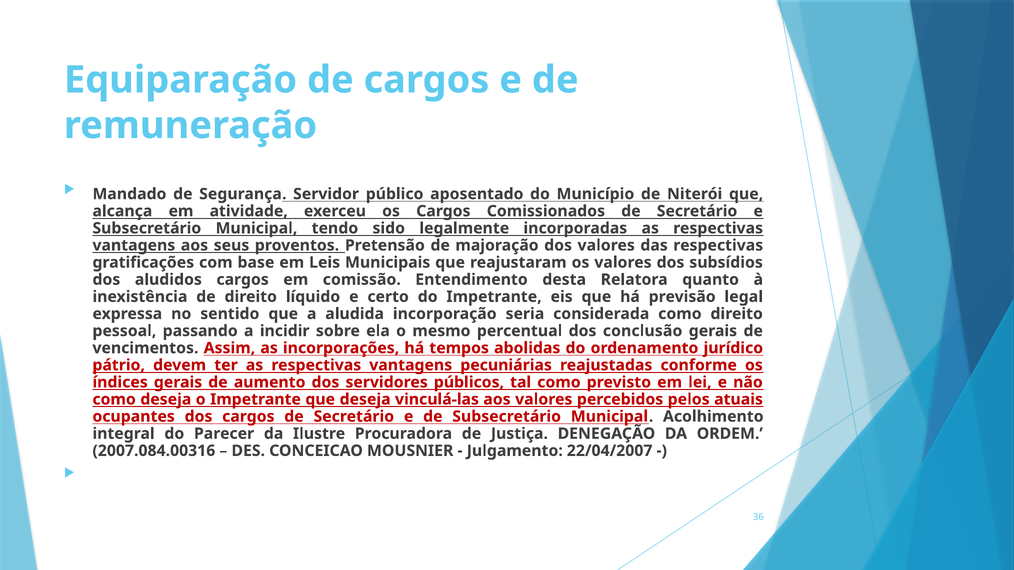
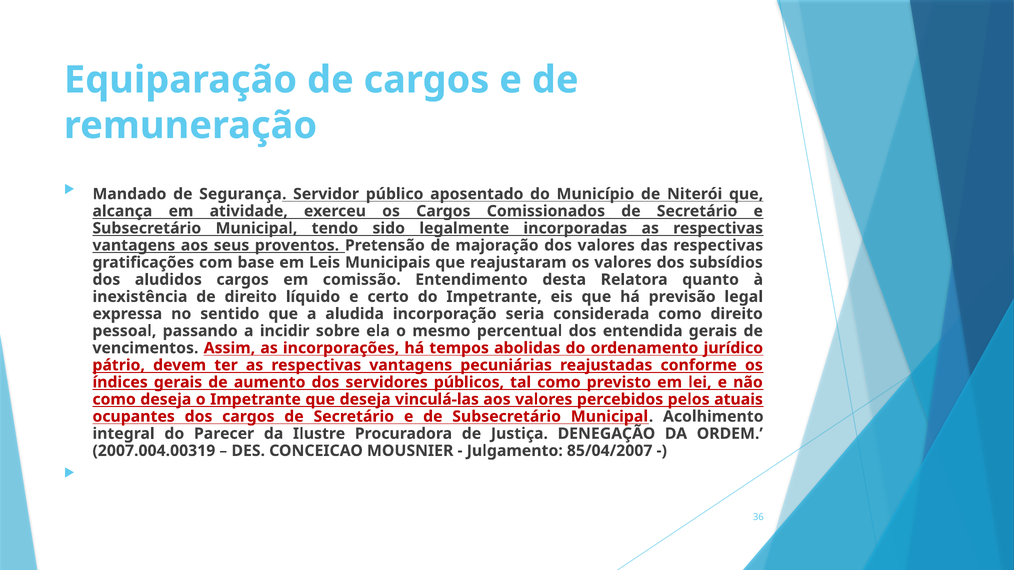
conclusão: conclusão -> entendida (643, 331)
2007.084.00316: 2007.084.00316 -> 2007.004.00319 (154, 451)
22/04/2007: 22/04/2007 -> 85/04/2007 (610, 451)
